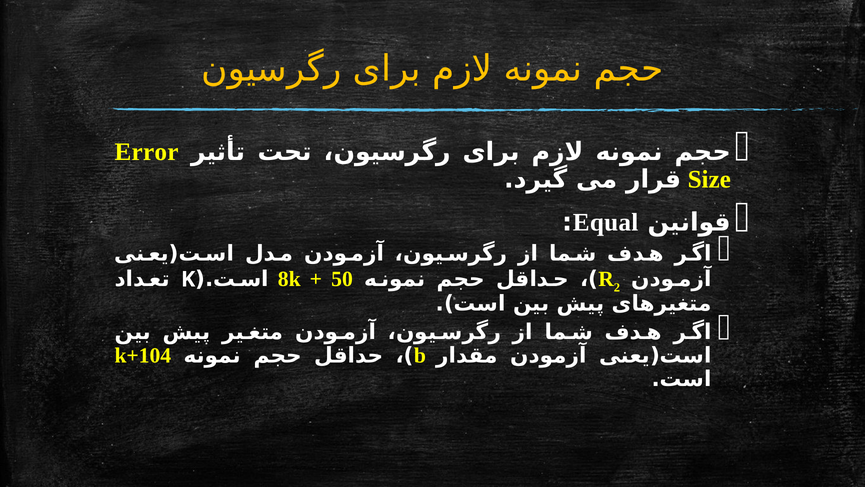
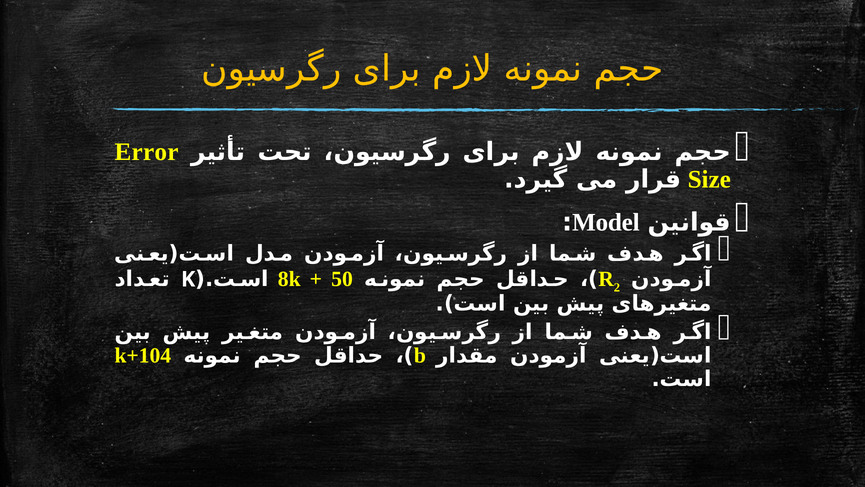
Equal: Equal -> Model (606, 222)
